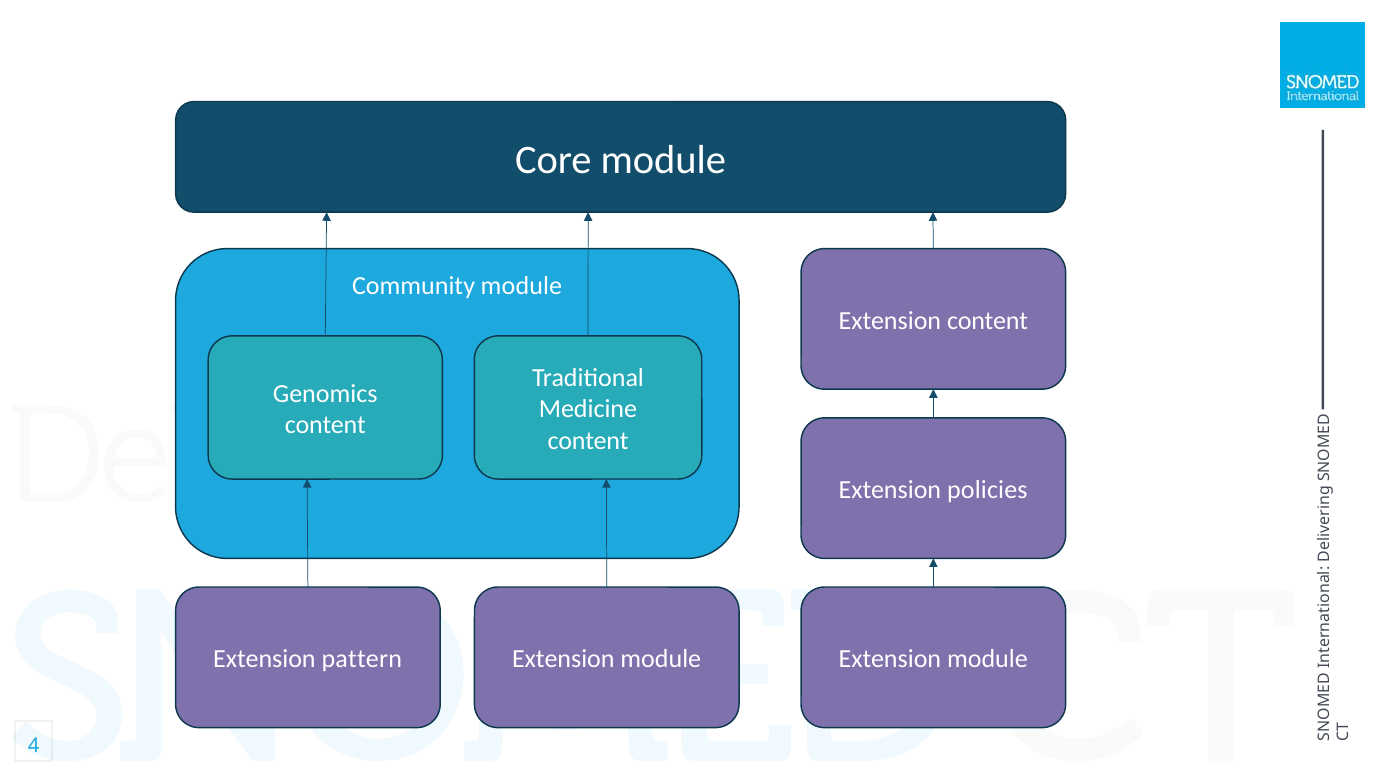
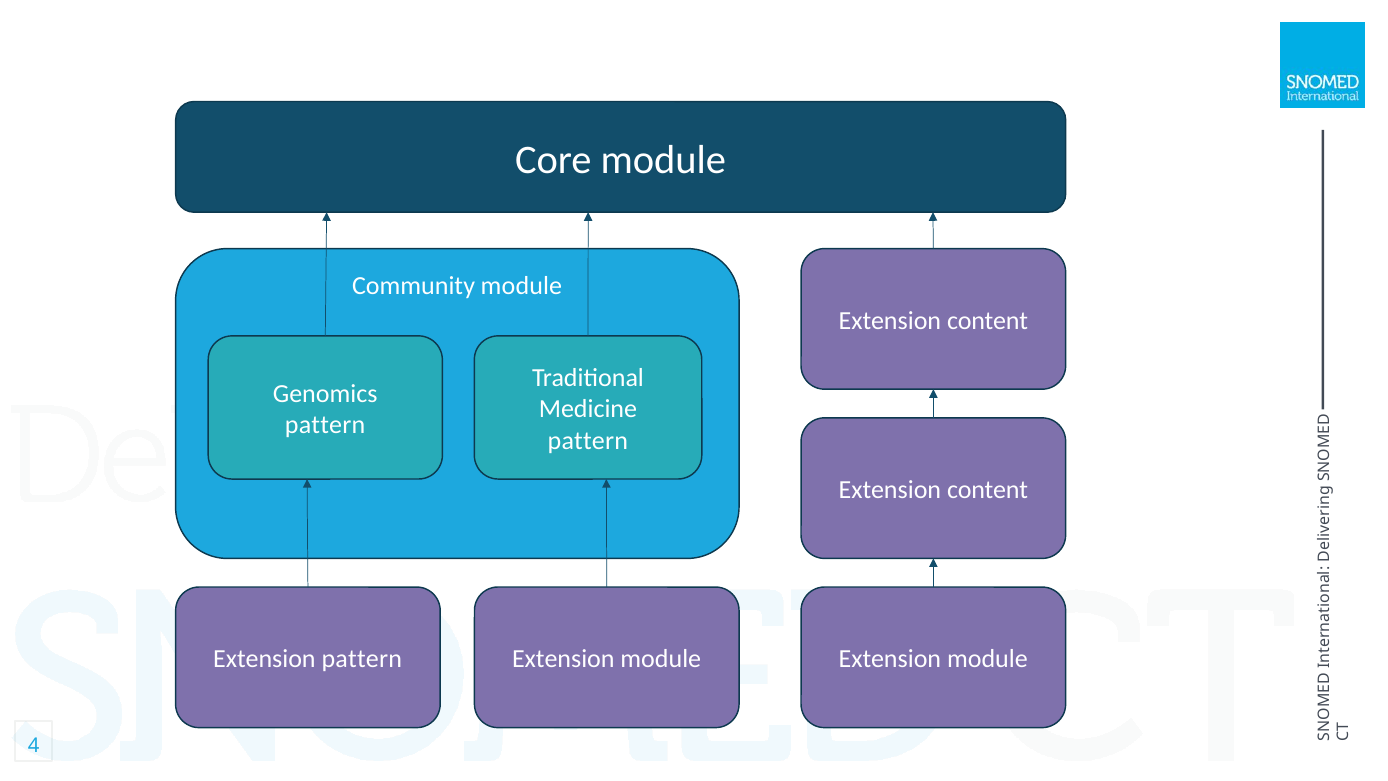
content: content -> pattern (325, 425)
content: content -> pattern (588, 440)
policies: policies -> content (988, 490)
